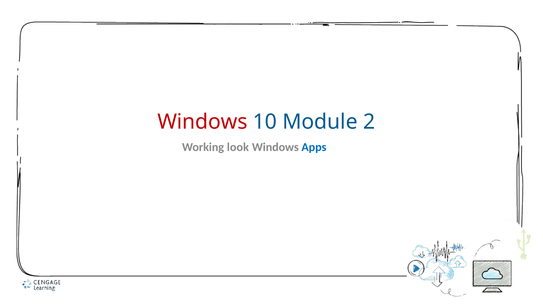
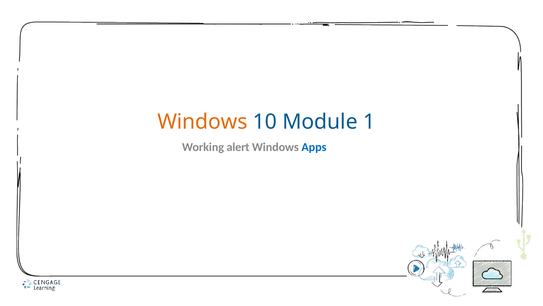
Windows colour: red -> orange (202, 121)
Module 2: 2 -> 1 (369, 121)
look: look -> alert (238, 147)
